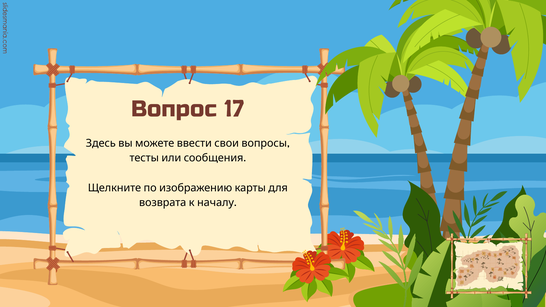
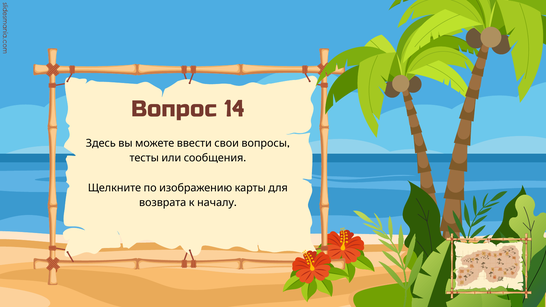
17: 17 -> 14 (234, 109)
